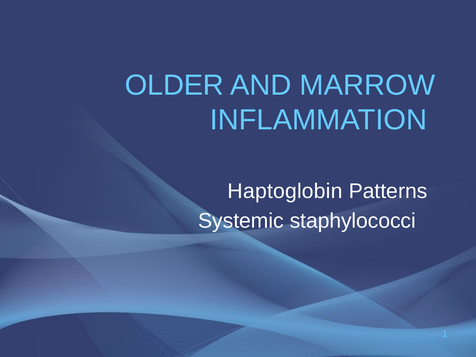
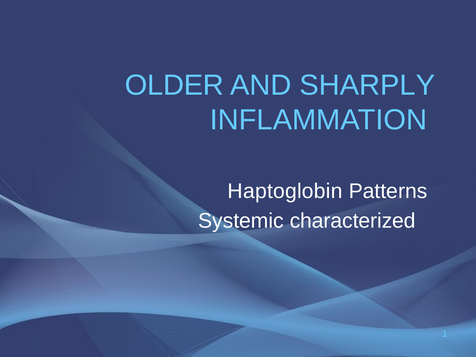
MARROW: MARROW -> SHARPLY (367, 85)
staphylococci: staphylococci -> characterized (353, 221)
